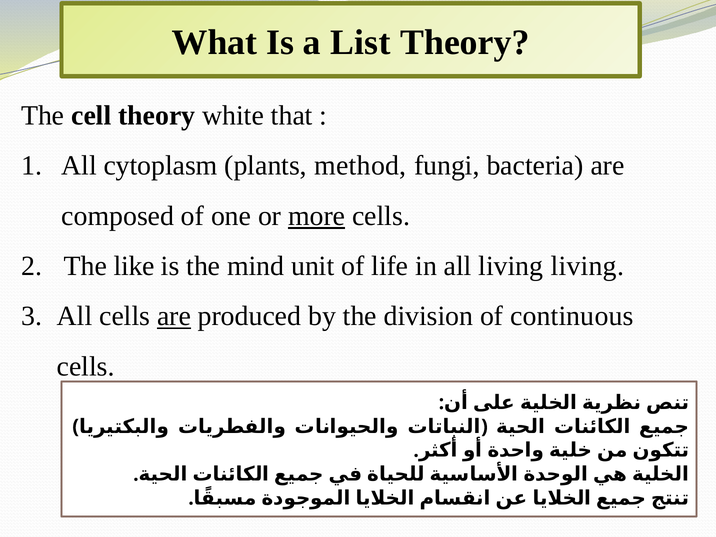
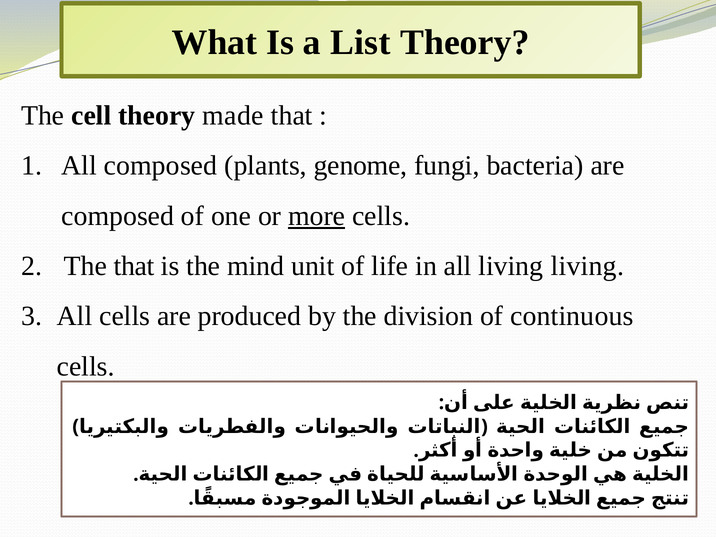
white: white -> made (233, 116)
All cytoplasm: cytoplasm -> composed (161, 166)
method: method -> genome (361, 166)
The like: like -> that (134, 266)
are underline: present -> none (174, 316)
